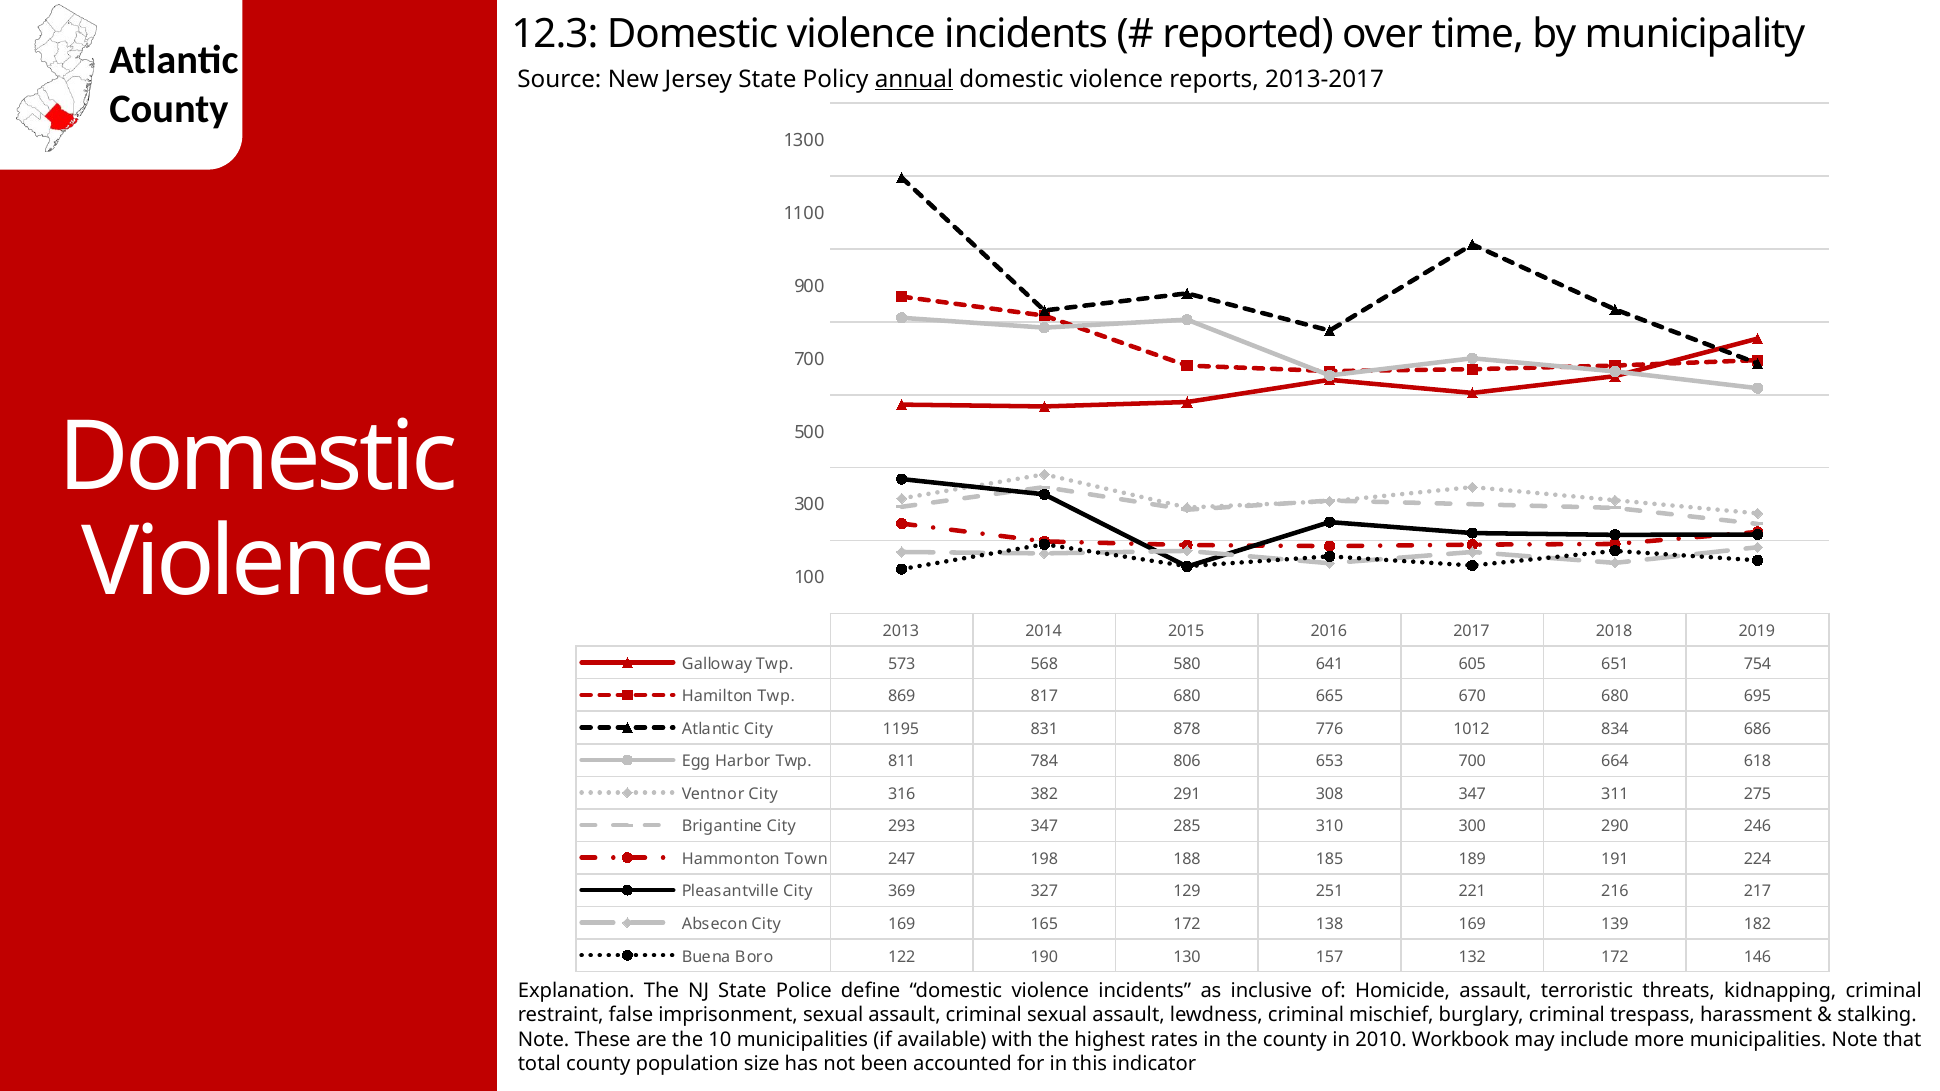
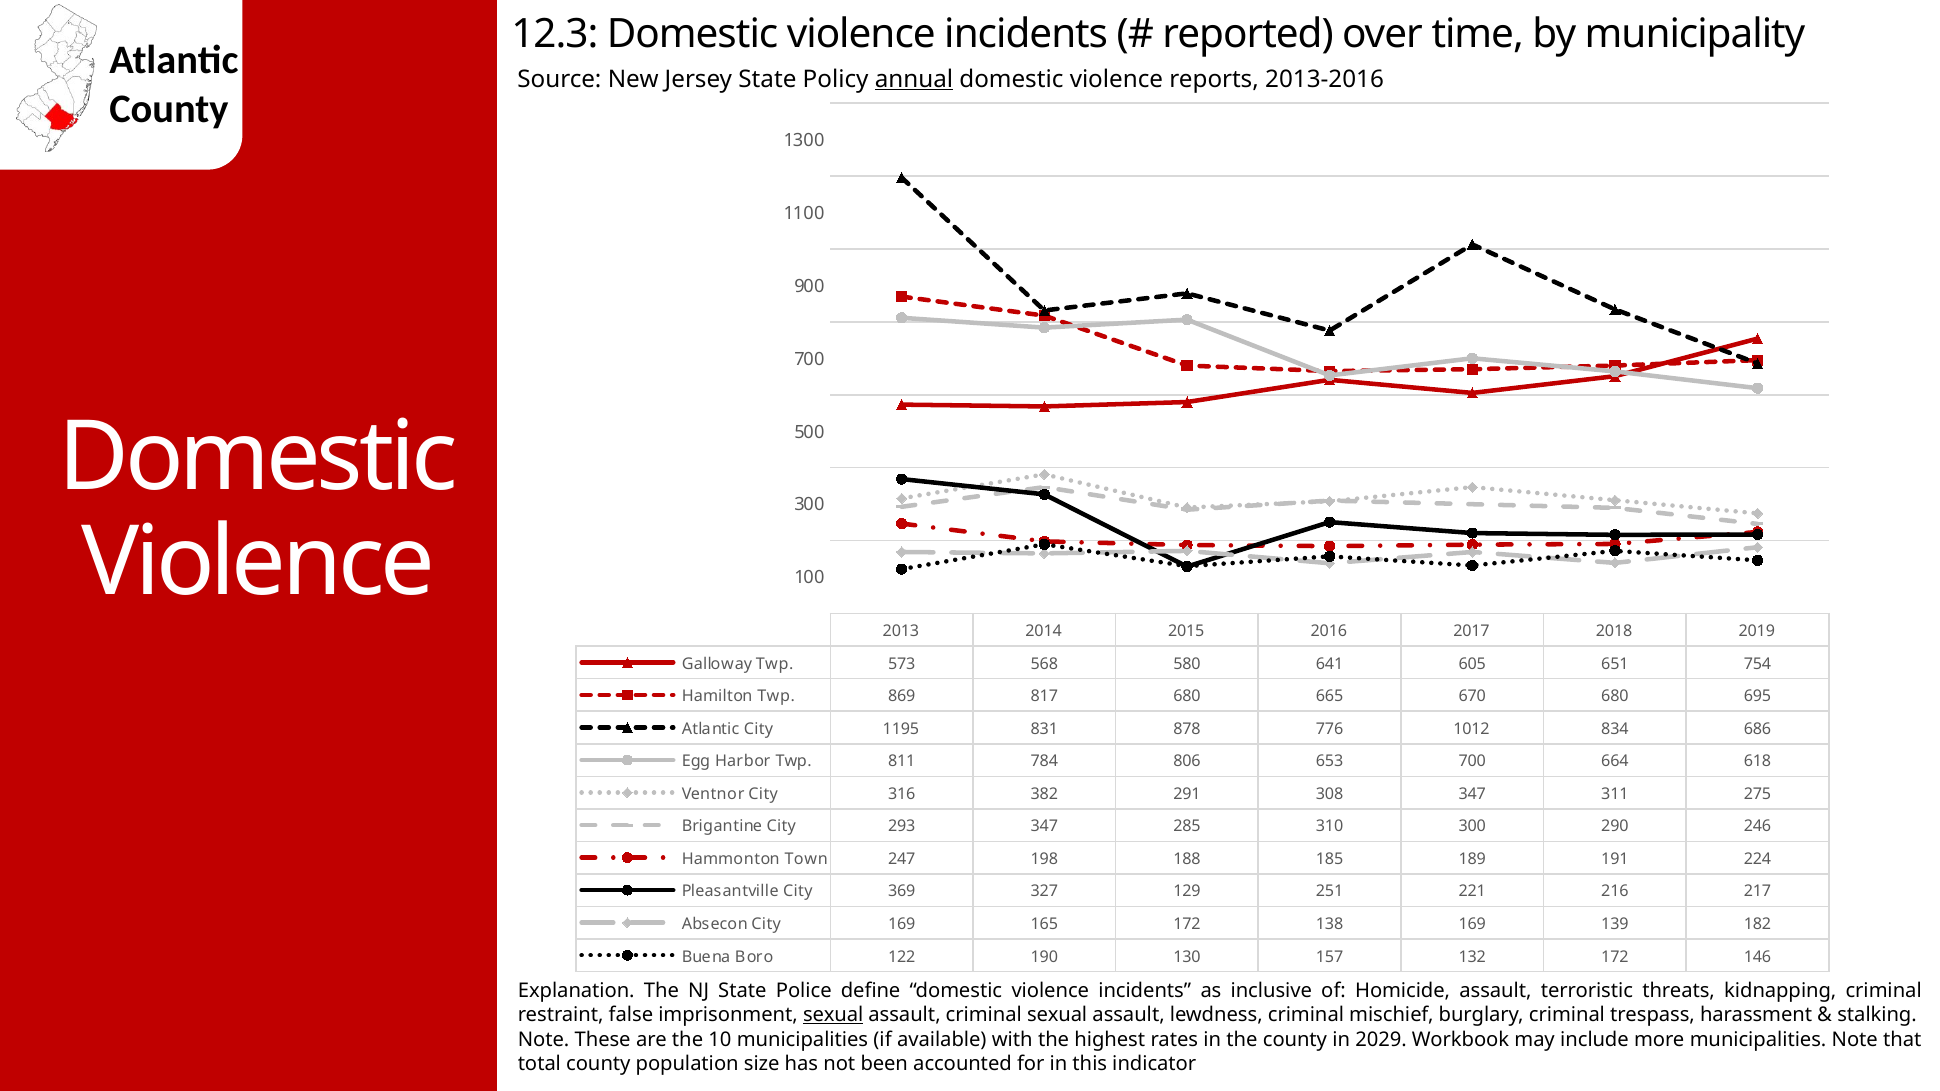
2013-2017: 2013-2017 -> 2013-2016 (1325, 79)
sexual underline: none -> present (833, 1015)
2010: 2010 -> 2029 (1381, 1040)
